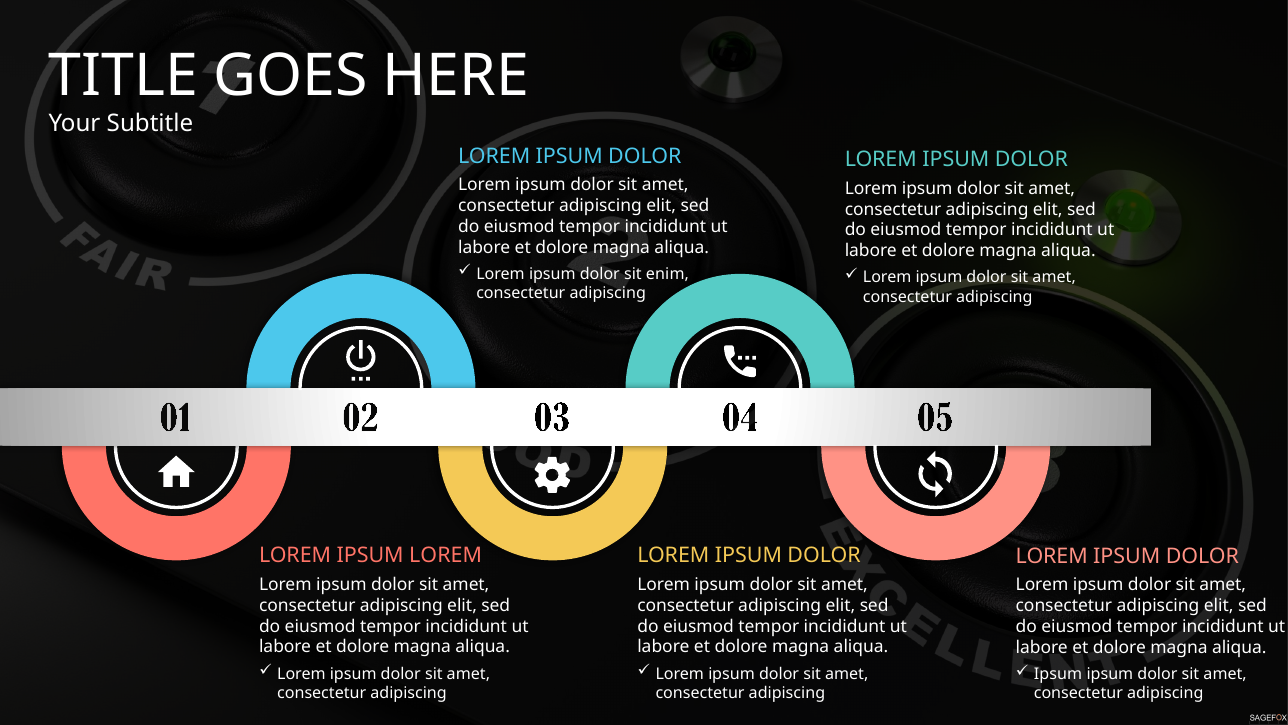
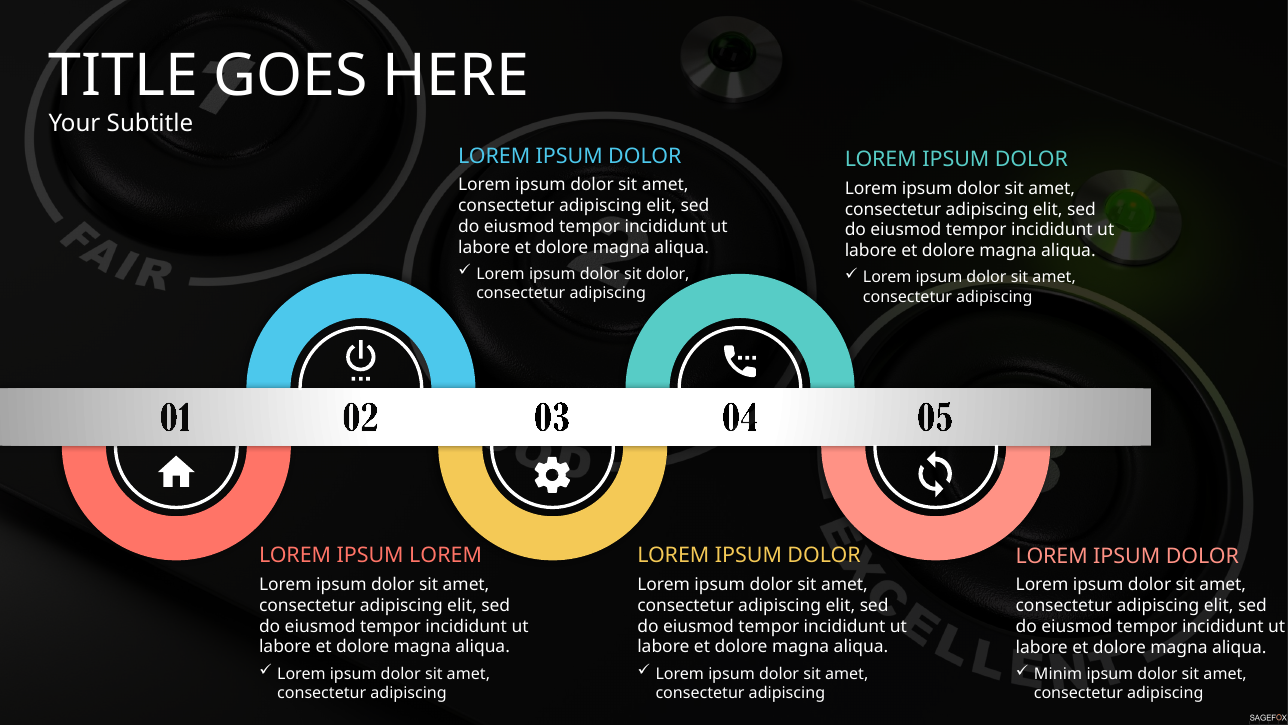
sit enim: enim -> dolor (668, 274)
Ipsum: Ipsum -> Minim (1058, 674)
